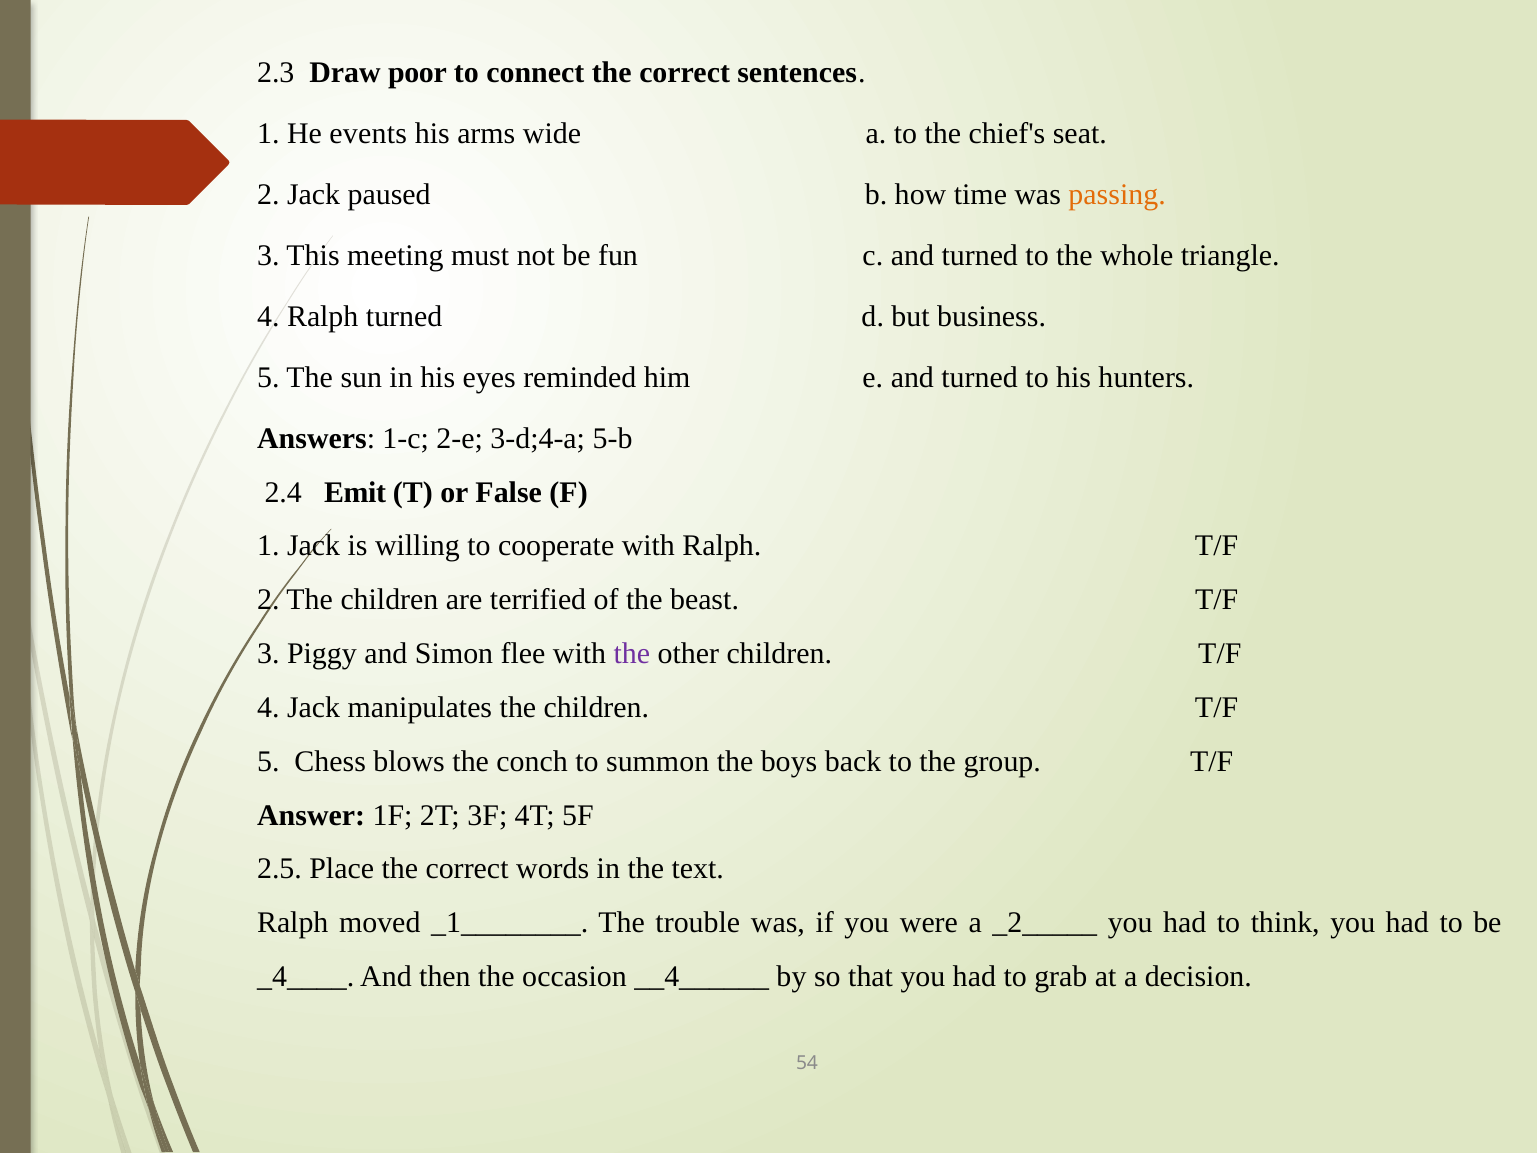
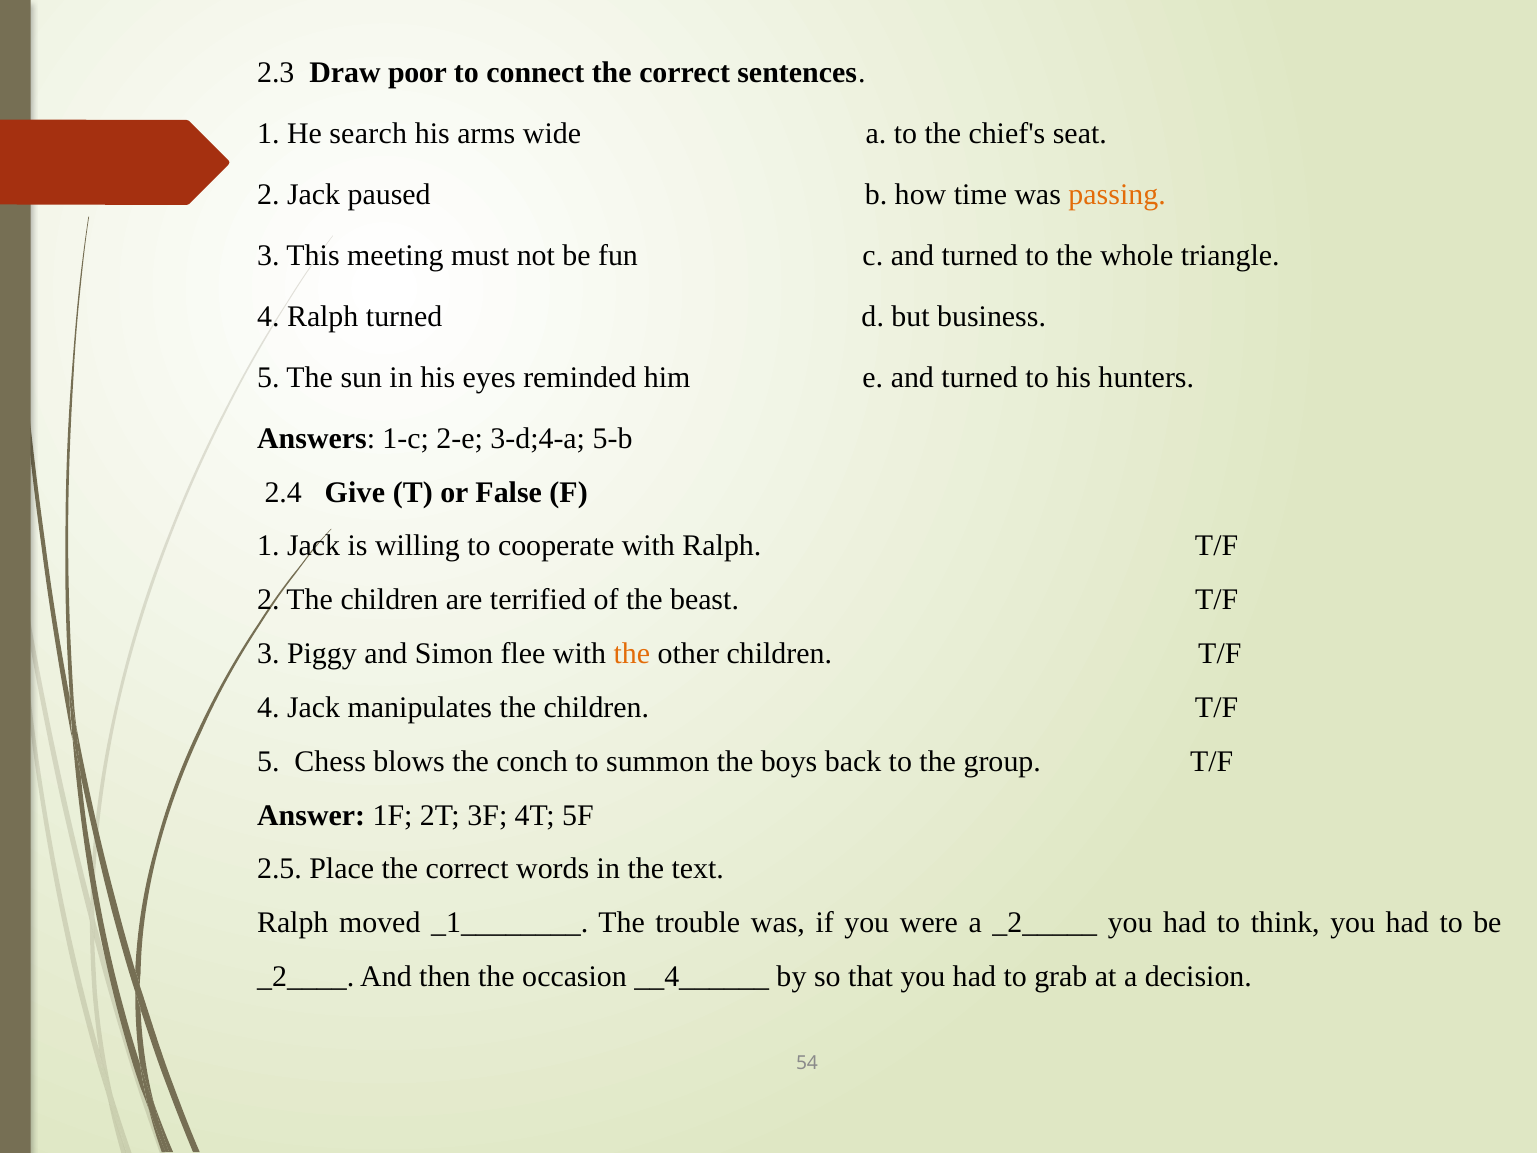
events: events -> search (368, 133)
Emit: Emit -> Give (355, 492)
the colour: purple -> orange (632, 654)
_4____: _4____ -> _2____ (306, 976)
